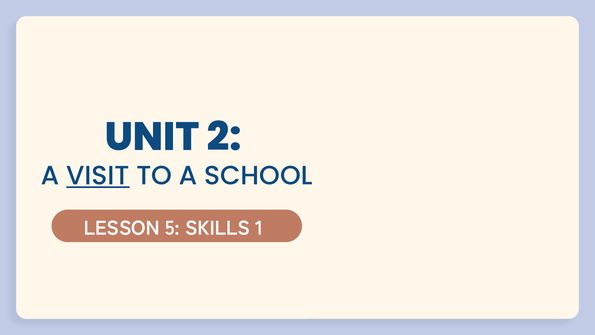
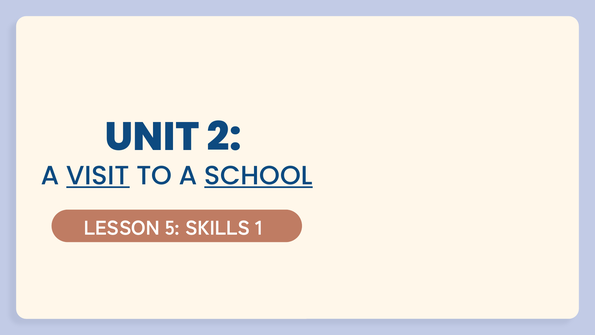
SCHOOL underline: none -> present (258, 176)
